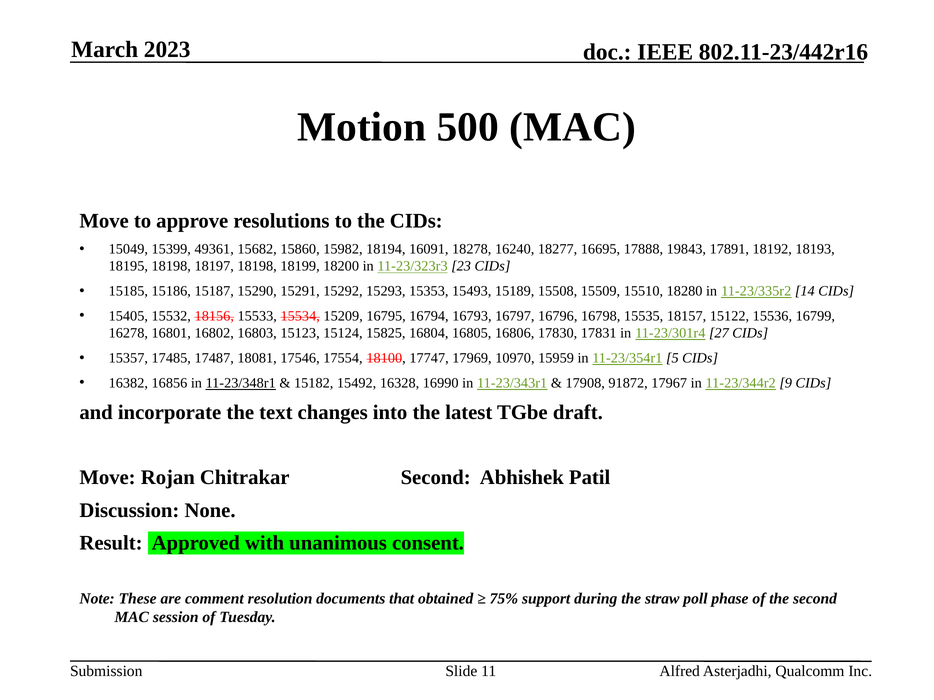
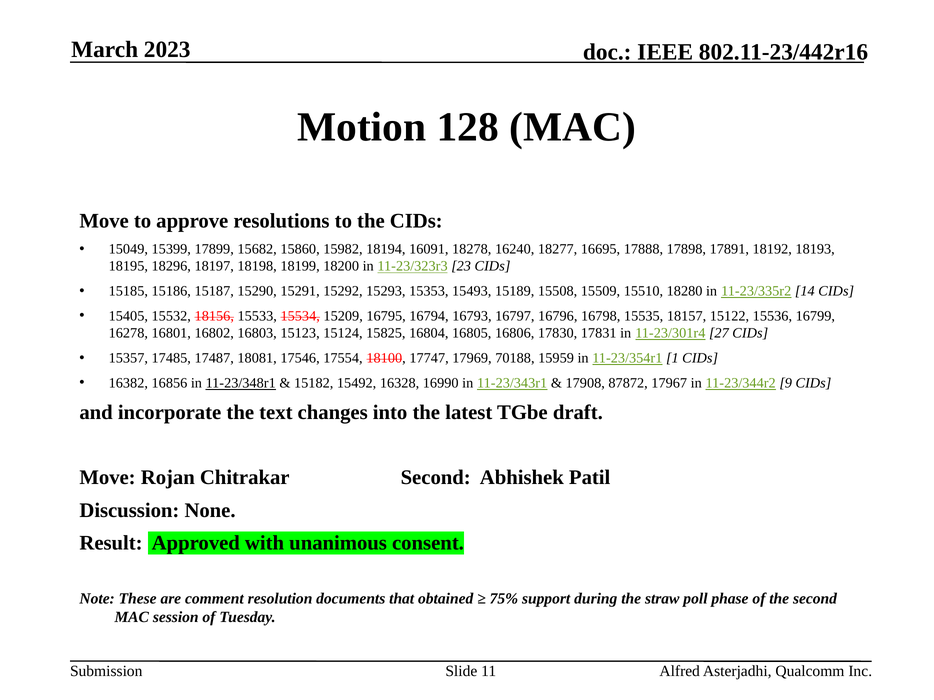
500: 500 -> 128 (468, 127)
49361: 49361 -> 17899 (214, 249)
19843: 19843 -> 17898 (686, 249)
18195 18198: 18198 -> 18296 (171, 266)
10970: 10970 -> 70188 (515, 358)
5: 5 -> 1 (672, 358)
91872: 91872 -> 87872 (628, 383)
